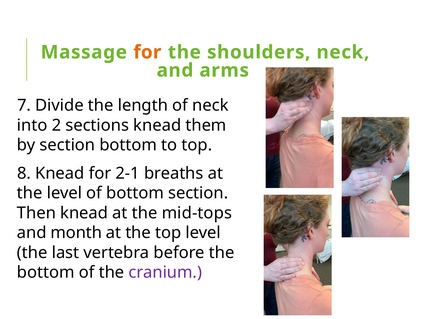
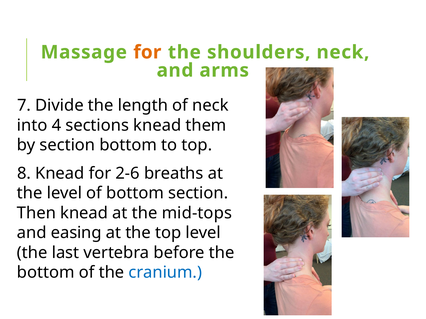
2: 2 -> 4 (56, 125)
2-1: 2-1 -> 2-6 (128, 173)
month: month -> easing (76, 233)
cranium colour: purple -> blue (165, 273)
